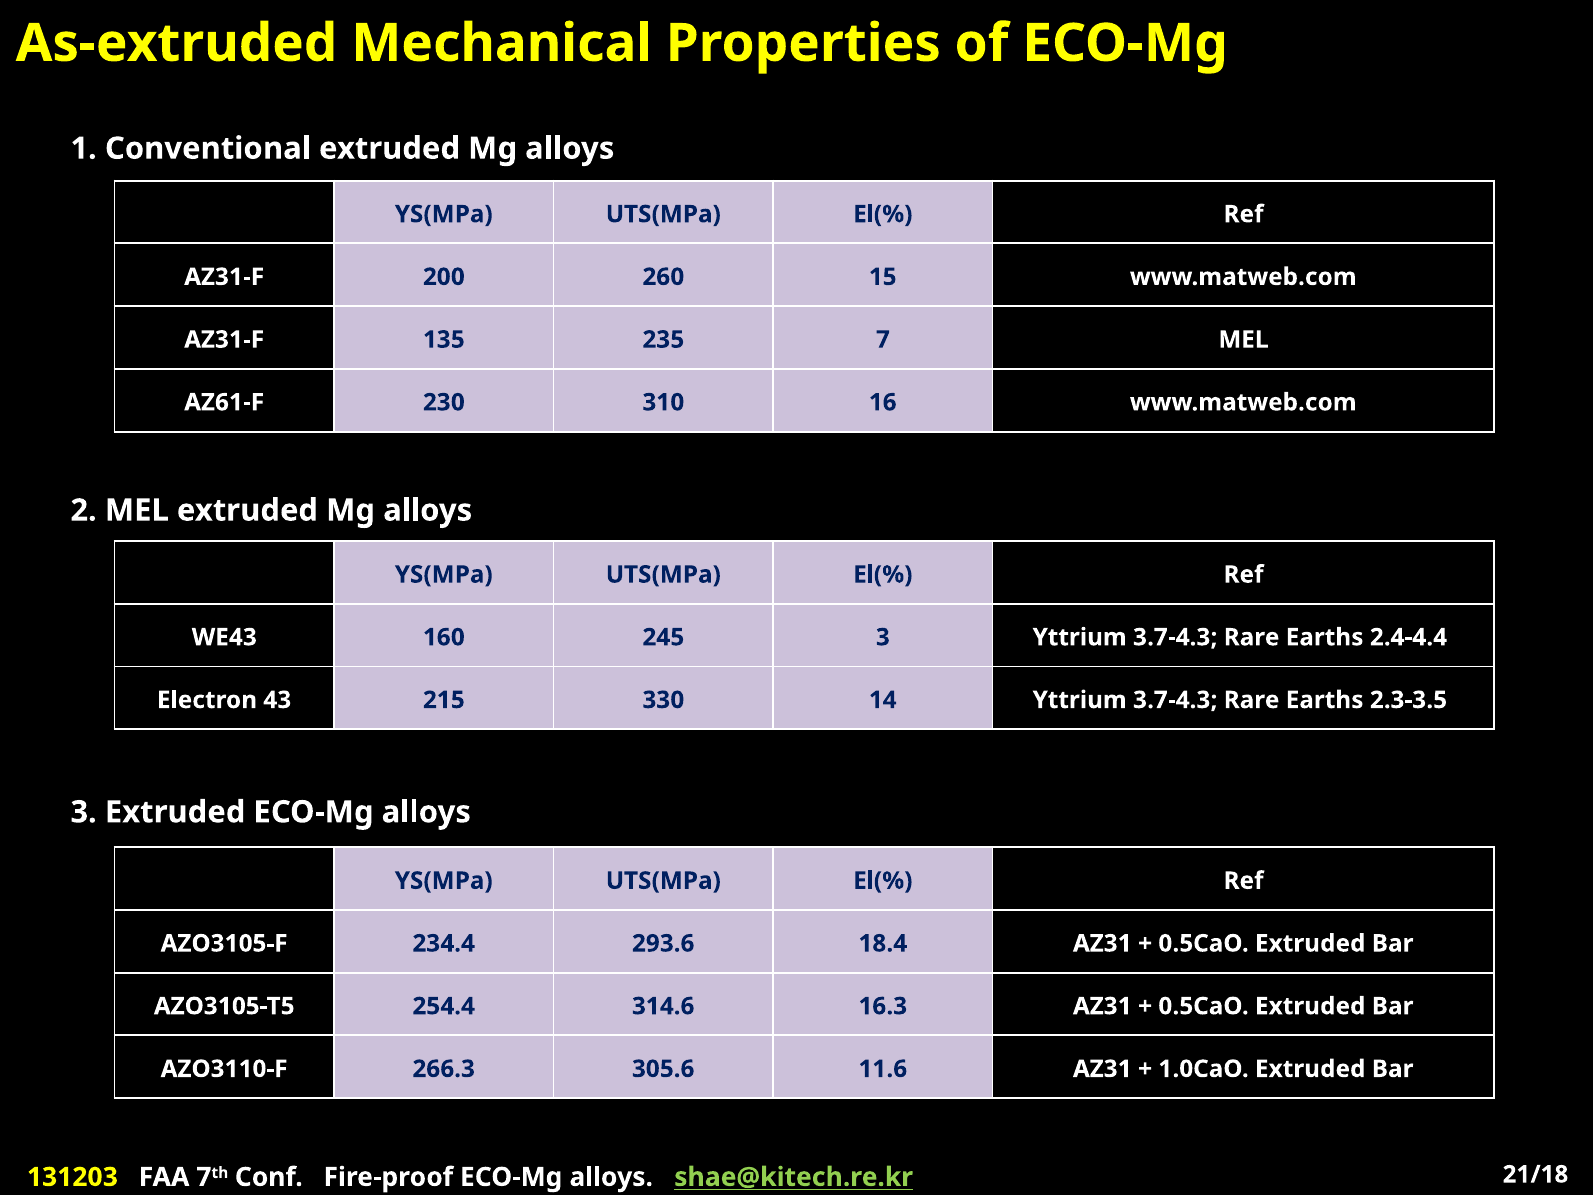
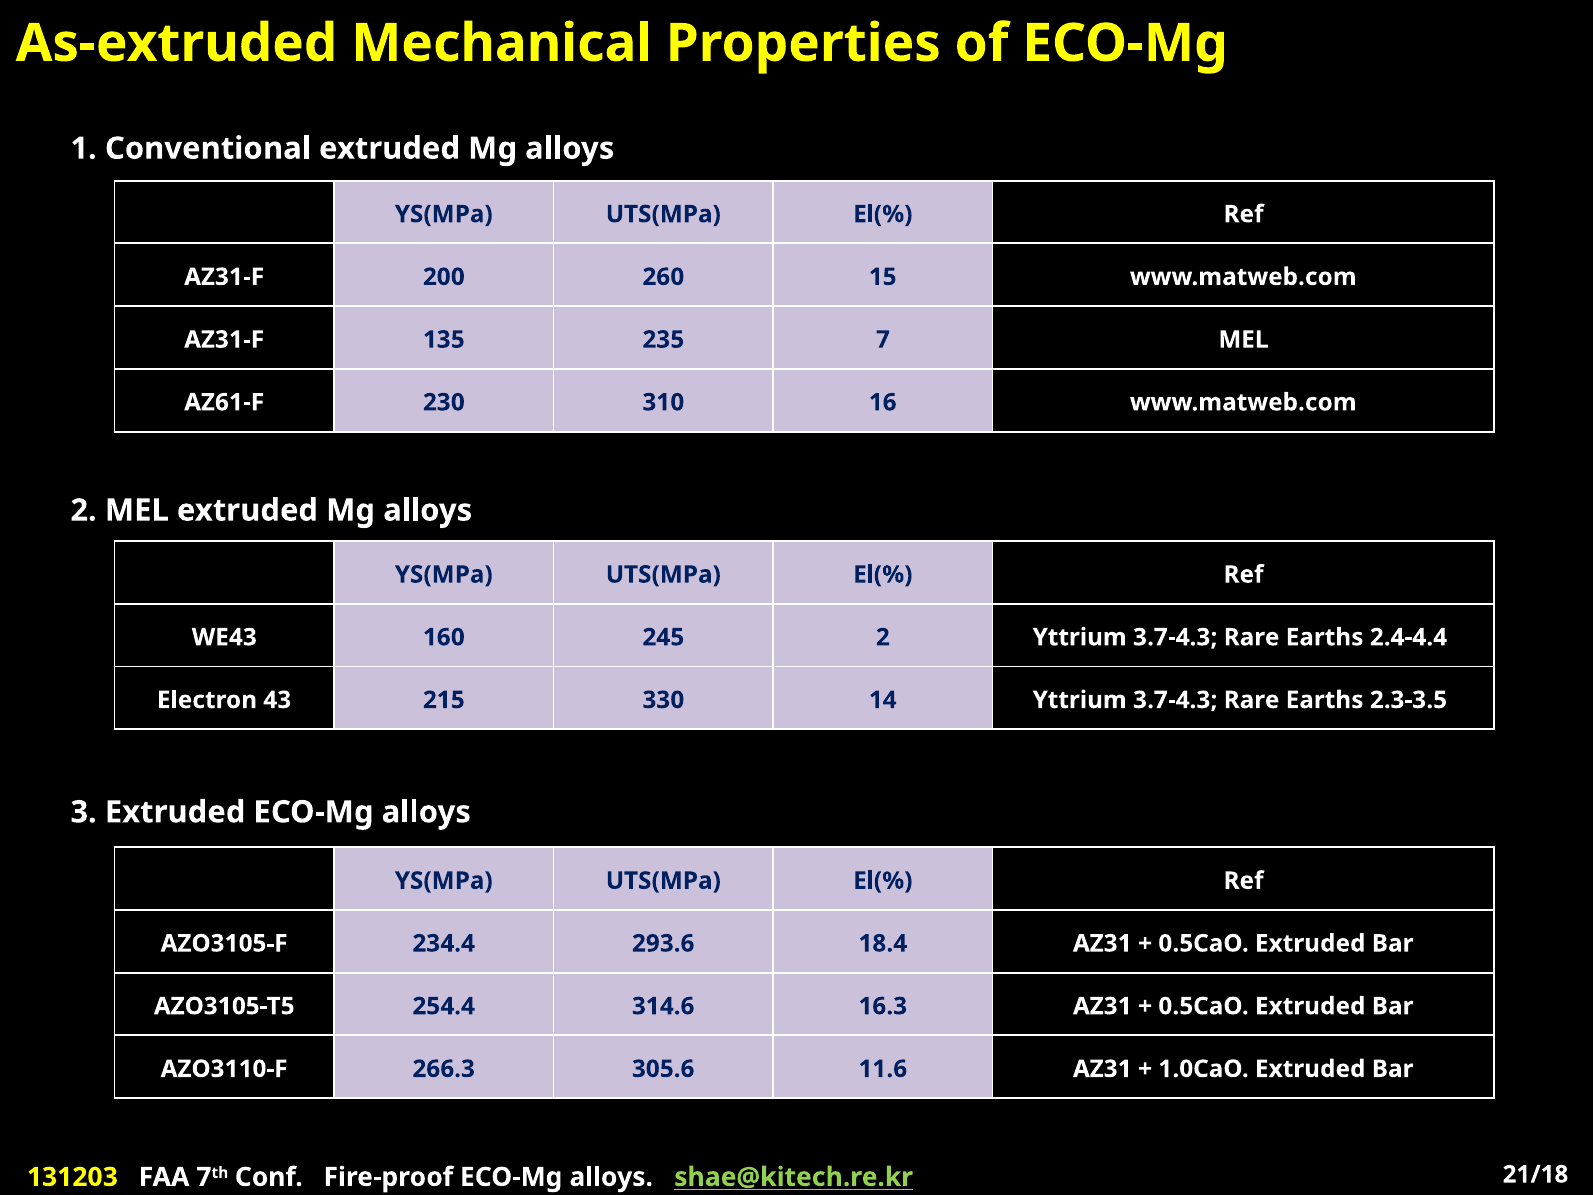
245 3: 3 -> 2 (883, 637)
